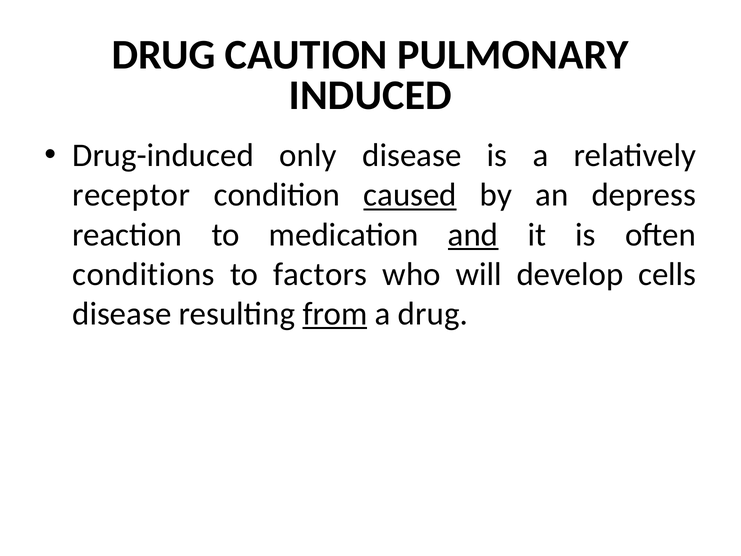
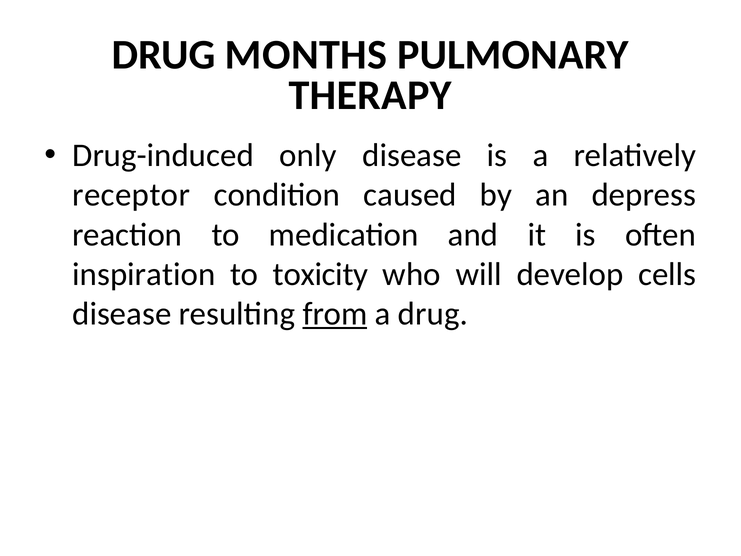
CAUTION: CAUTION -> MONTHS (306, 55)
INDUCED: INDUCED -> THERAPY (370, 95)
caused underline: present -> none (410, 195)
and underline: present -> none (473, 235)
conditions: conditions -> inspiration (144, 274)
factors: factors -> toxicity (321, 274)
